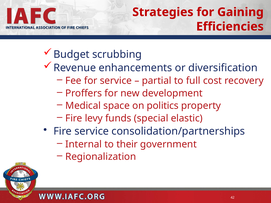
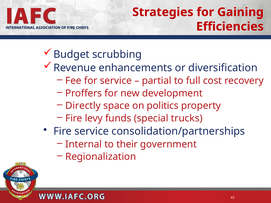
Medical: Medical -> Directly (83, 106)
elastic: elastic -> trucks (187, 118)
